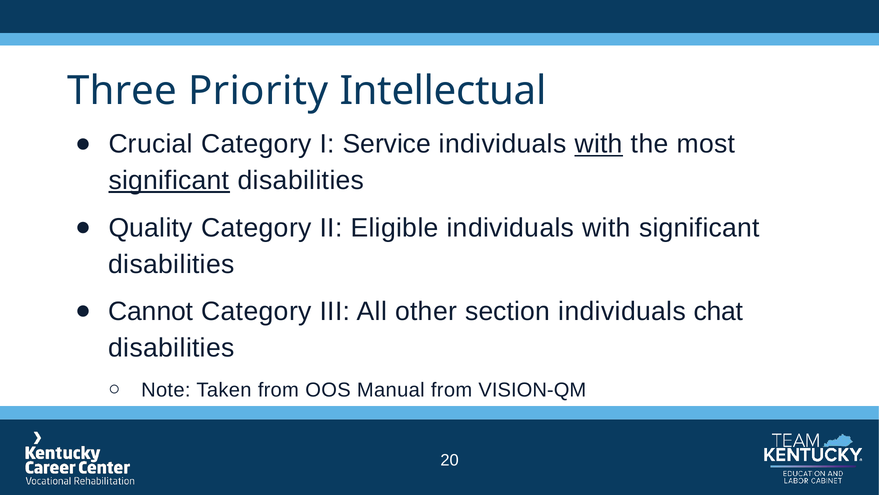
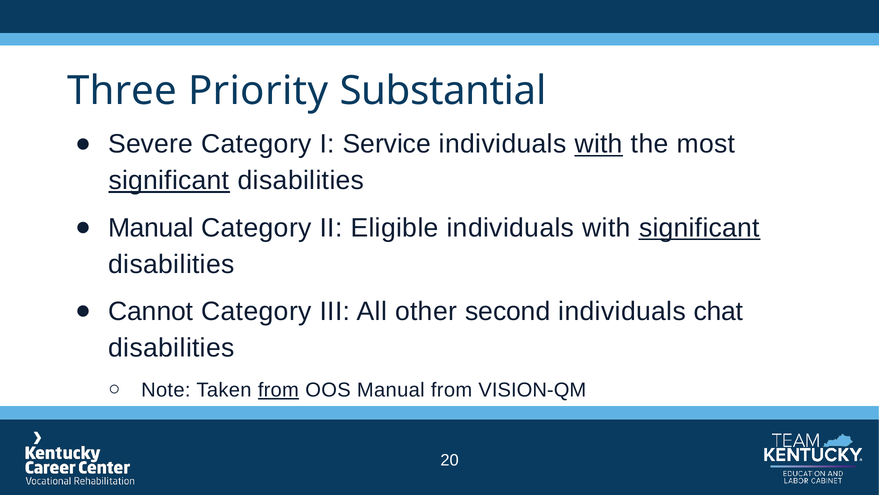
Intellectual: Intellectual -> Substantial (443, 91)
Crucial: Crucial -> Severe (151, 144)
Quality: Quality -> Manual (151, 228)
significant underline: none -> present (699, 228)
section: section -> second (508, 311)
from underline: none -> present (278, 390)
